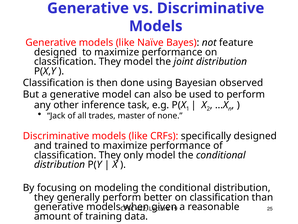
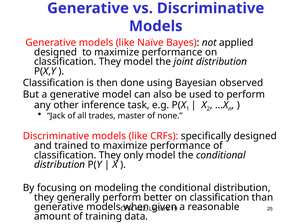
feature: feature -> applied (236, 42)
